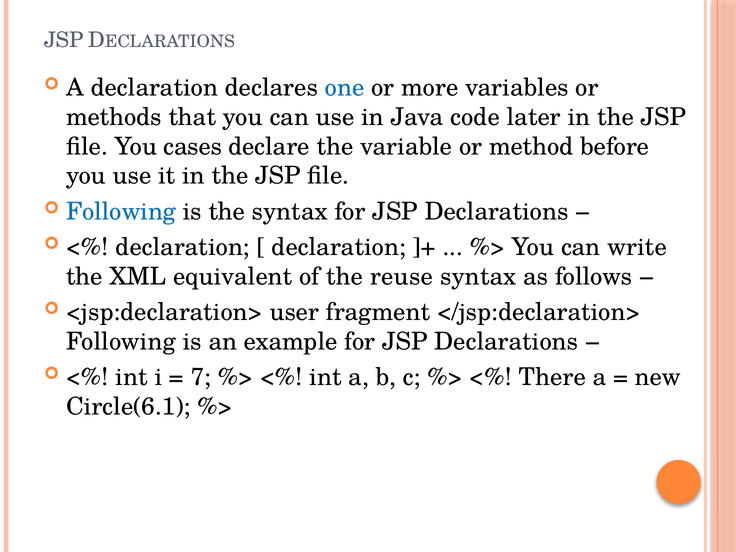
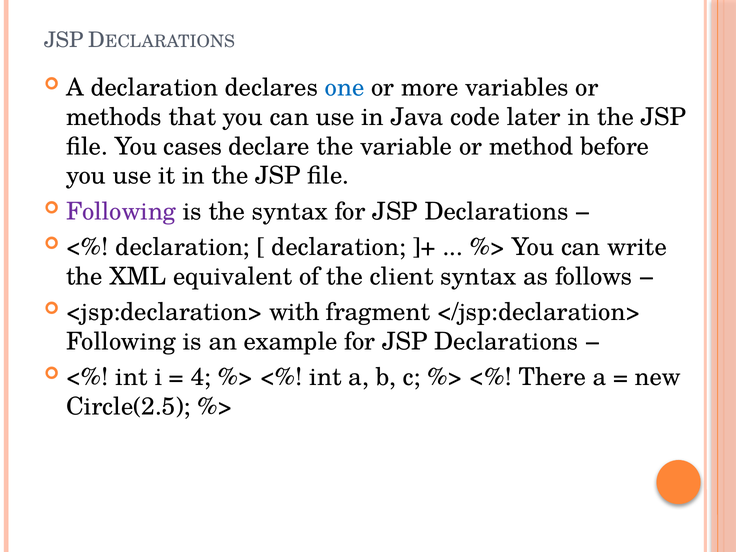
Following colour: blue -> purple (121, 211)
reuse: reuse -> client (402, 276)
user: user -> with (294, 312)
7: 7 -> 4 (201, 377)
Circle(6.1: Circle(6.1 -> Circle(2.5 (128, 406)
